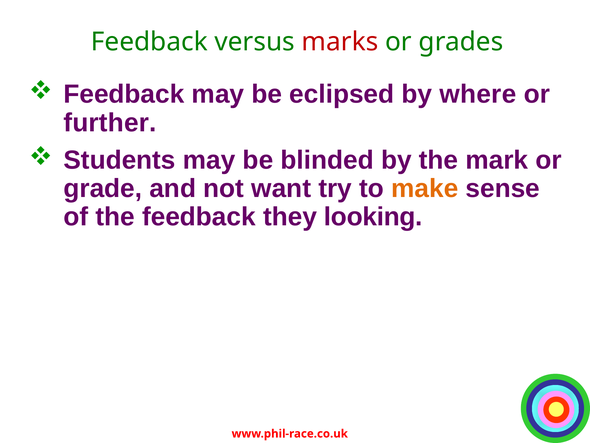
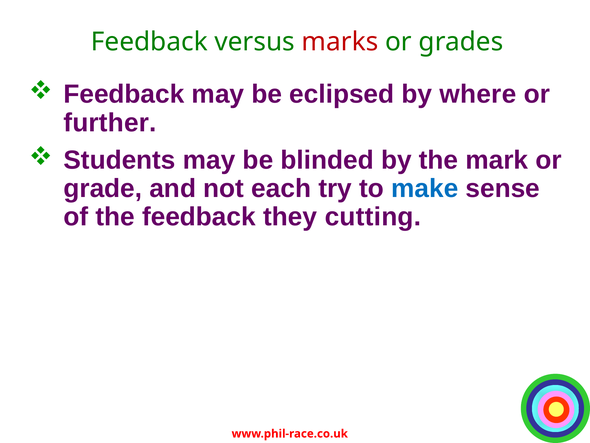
want: want -> each (281, 188)
make colour: orange -> blue (425, 188)
looking: looking -> cutting (373, 217)
